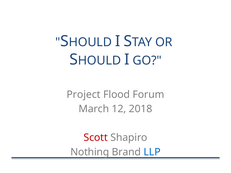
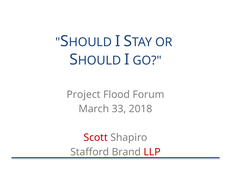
12: 12 -> 33 (119, 109)
Nothing: Nothing -> Stafford (90, 152)
LLP colour: blue -> red (152, 152)
